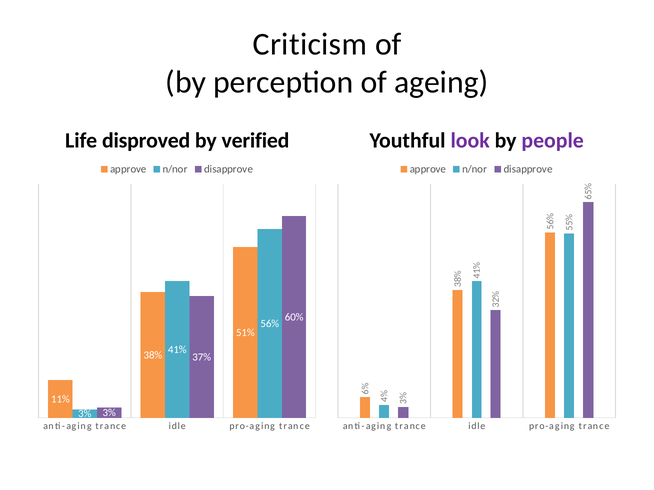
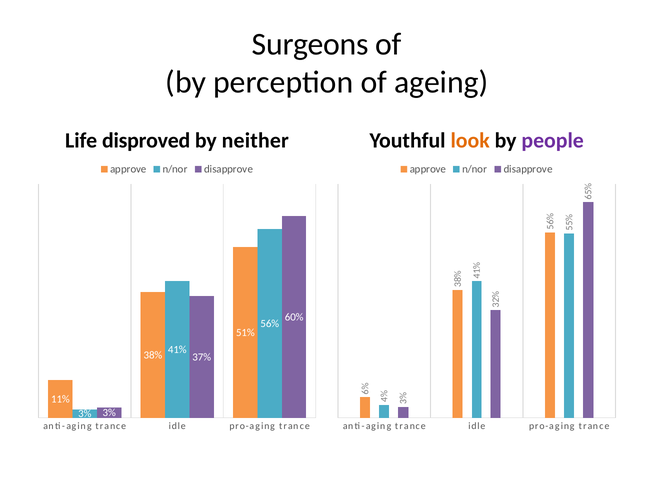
Criticism: Criticism -> Surgeons (310, 44)
verified: verified -> neither (255, 141)
look colour: purple -> orange (470, 141)
